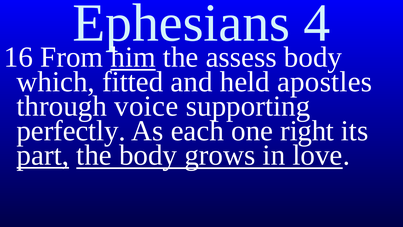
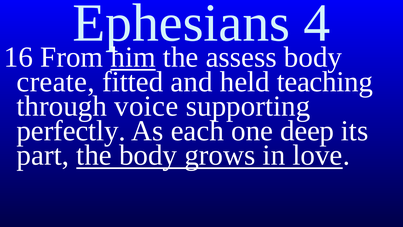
which: which -> create (56, 82)
apostles: apostles -> teaching (325, 82)
right: right -> deep (307, 131)
part underline: present -> none (43, 155)
